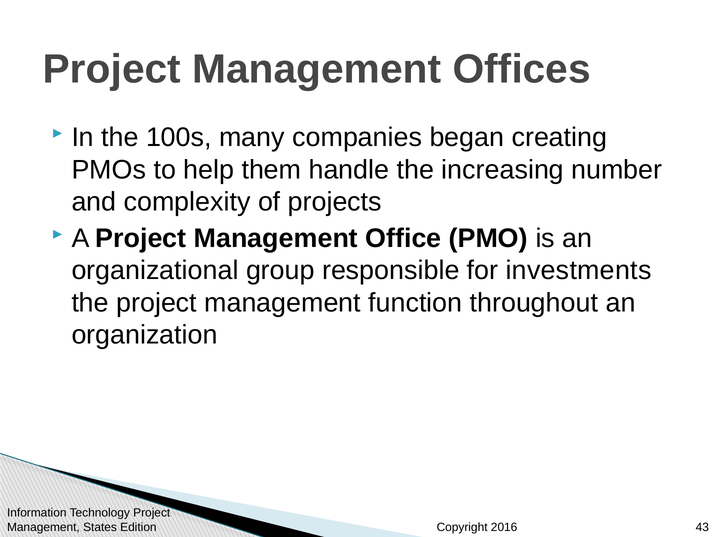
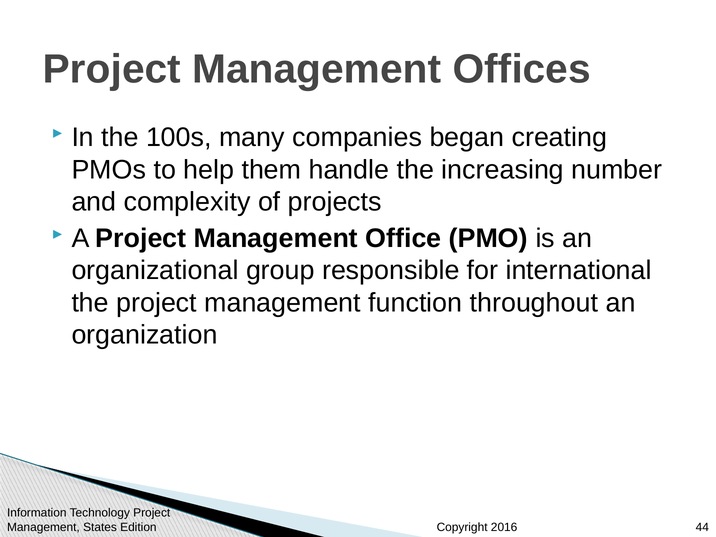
investments: investments -> international (579, 271)
43: 43 -> 44 (702, 527)
